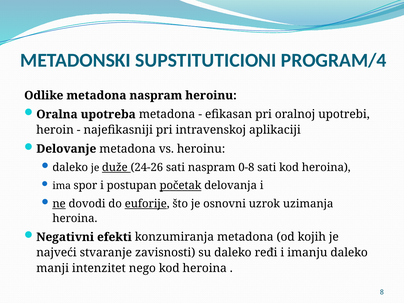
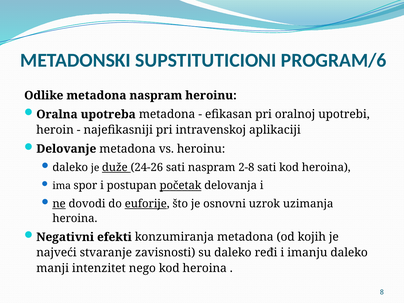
PROGRAM/4: PROGRAM/4 -> PROGRAM/6 (334, 60)
0-8: 0-8 -> 2-8 (246, 167)
